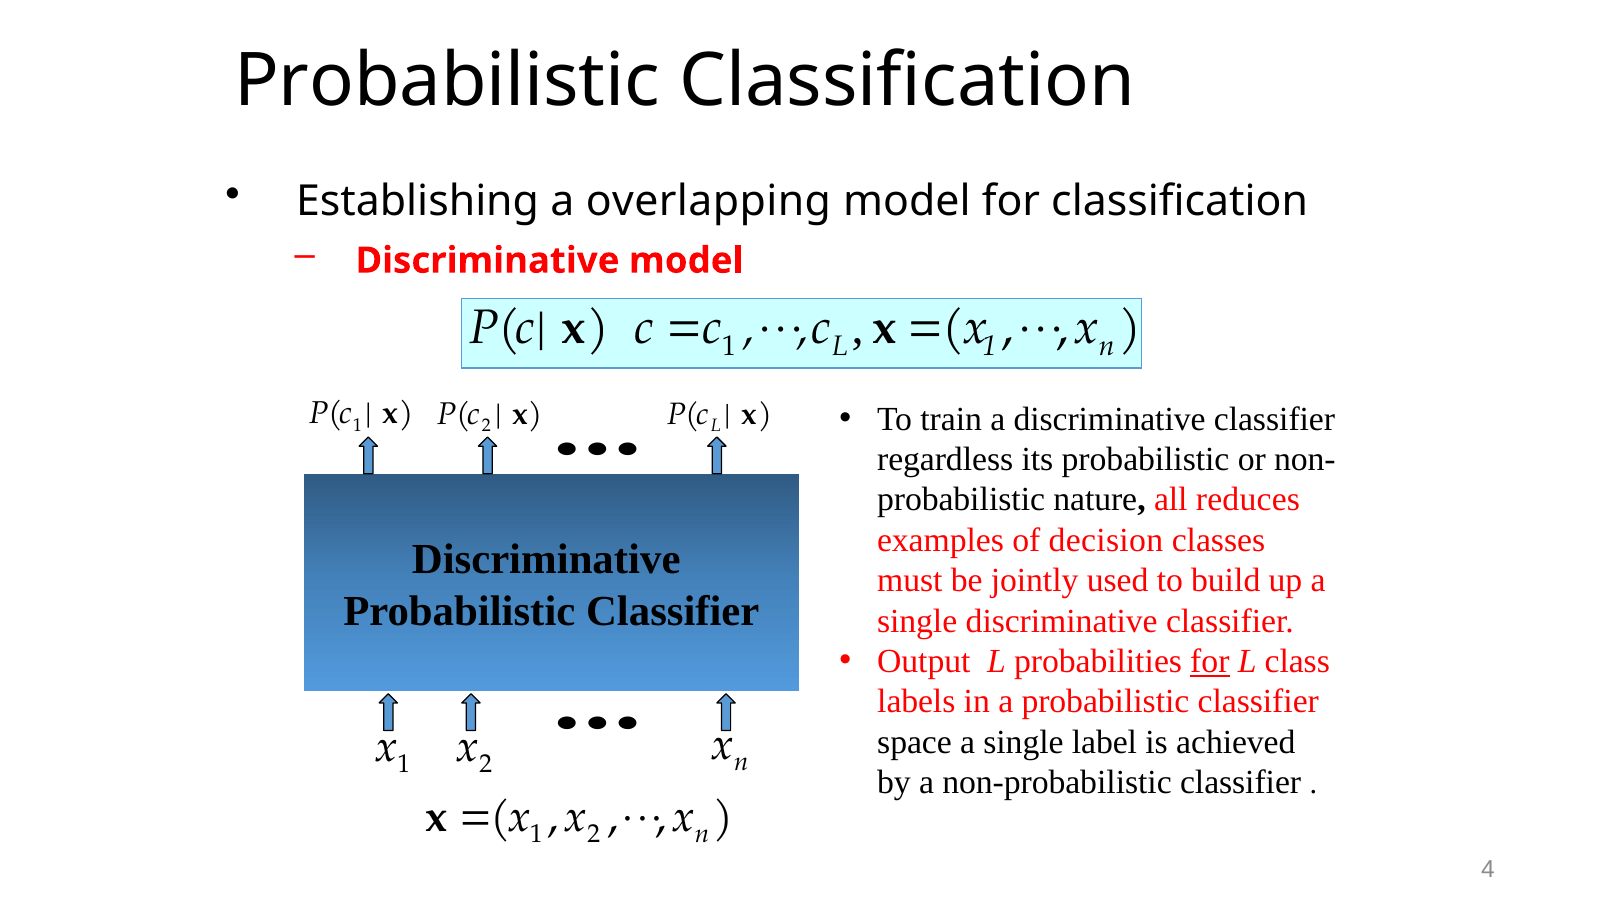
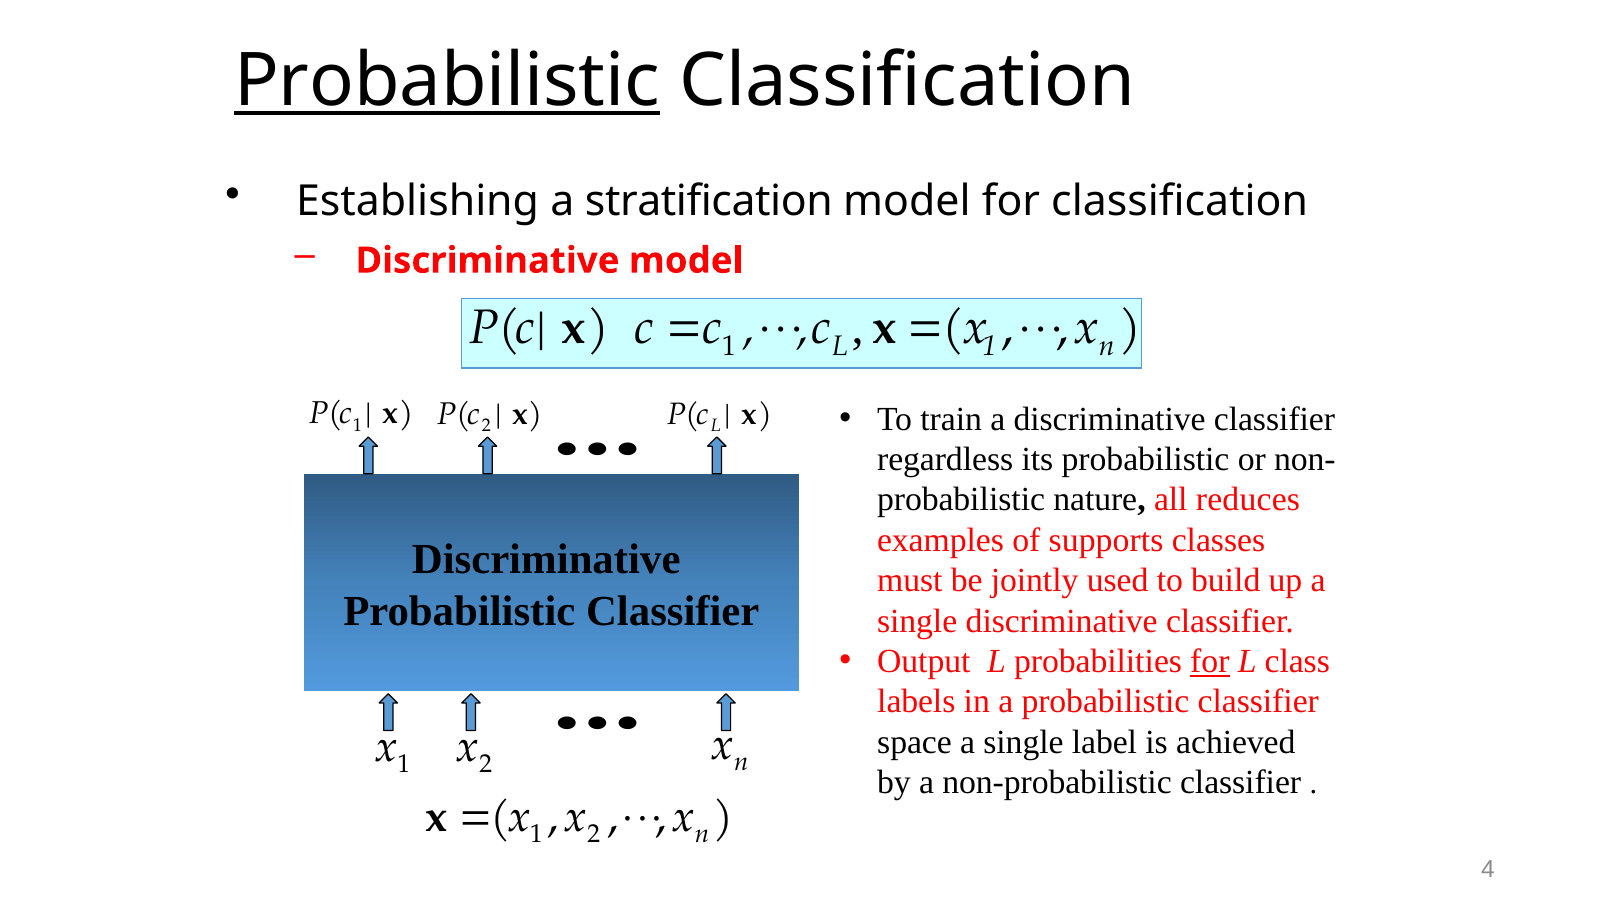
Probabilistic underline: none -> present (447, 81)
overlapping: overlapping -> stratification (709, 202)
decision: decision -> supports (1106, 540)
